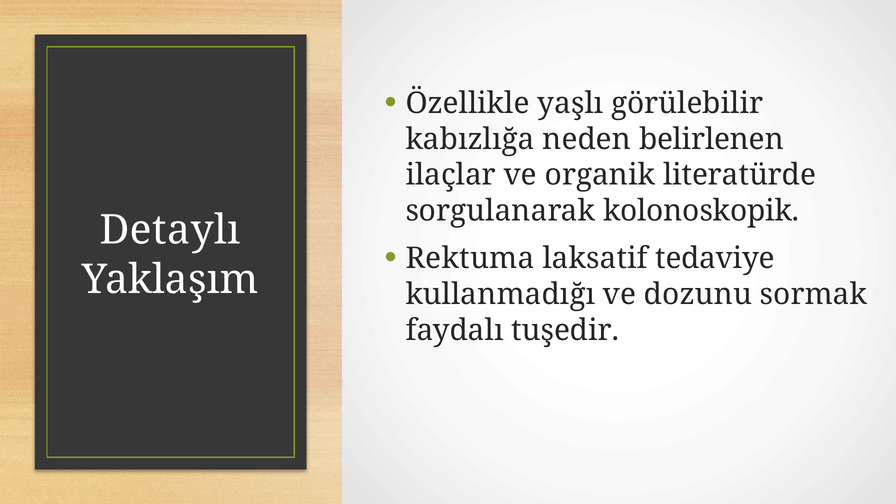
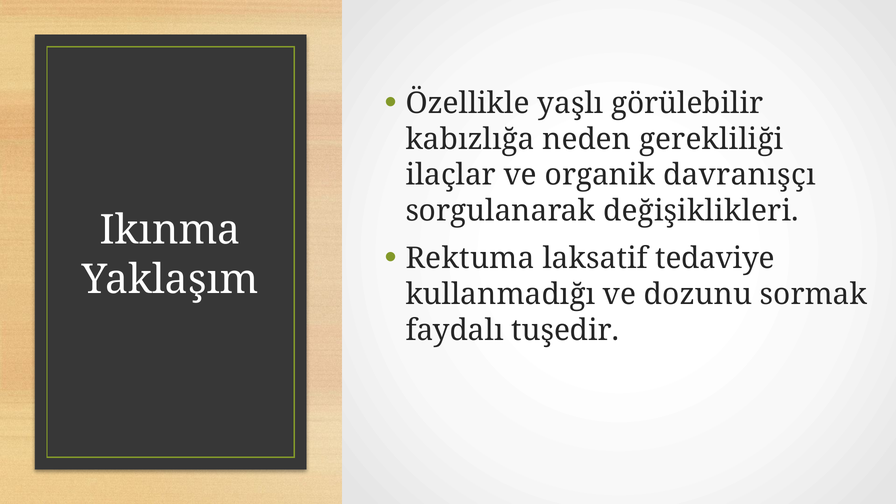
belirlenen: belirlenen -> gerekliliği (711, 139)
literatürde: literatürde -> davranışçı (739, 175)
kolonoskopik: kolonoskopik -> değişiklikleri (701, 211)
Detaylı: Detaylı -> Ikınma (170, 230)
